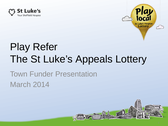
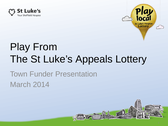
Refer: Refer -> From (45, 47)
